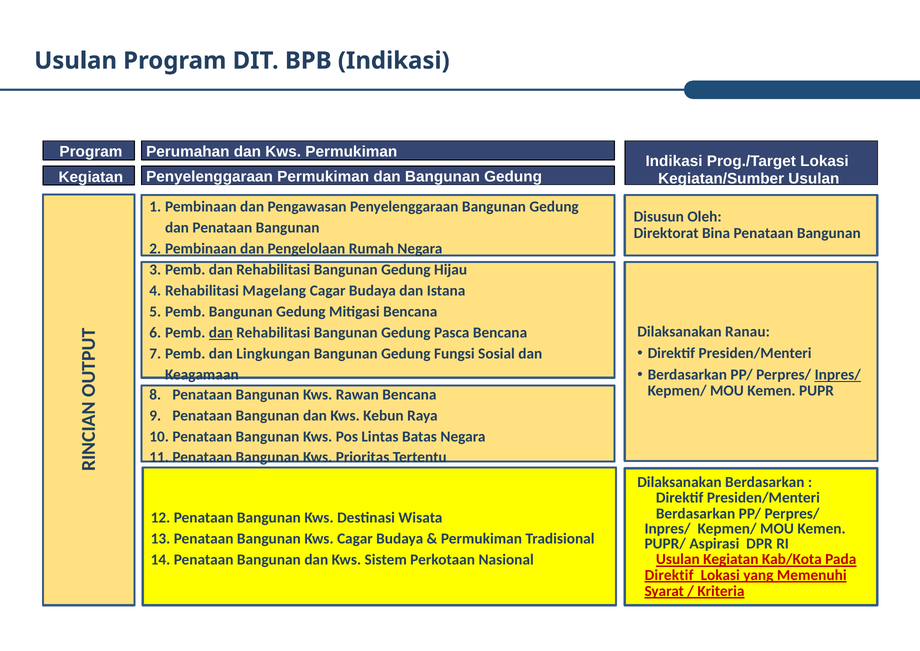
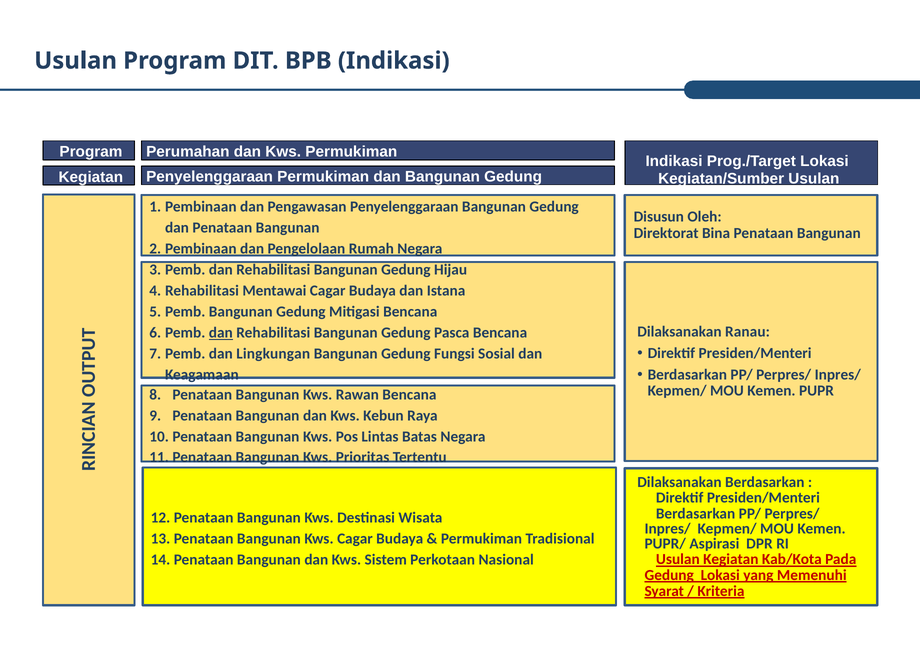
Magelang: Magelang -> Mentawai (274, 291)
Inpres/ underline: present -> none (838, 375)
Direktif: Direktif -> Gedung (669, 575)
